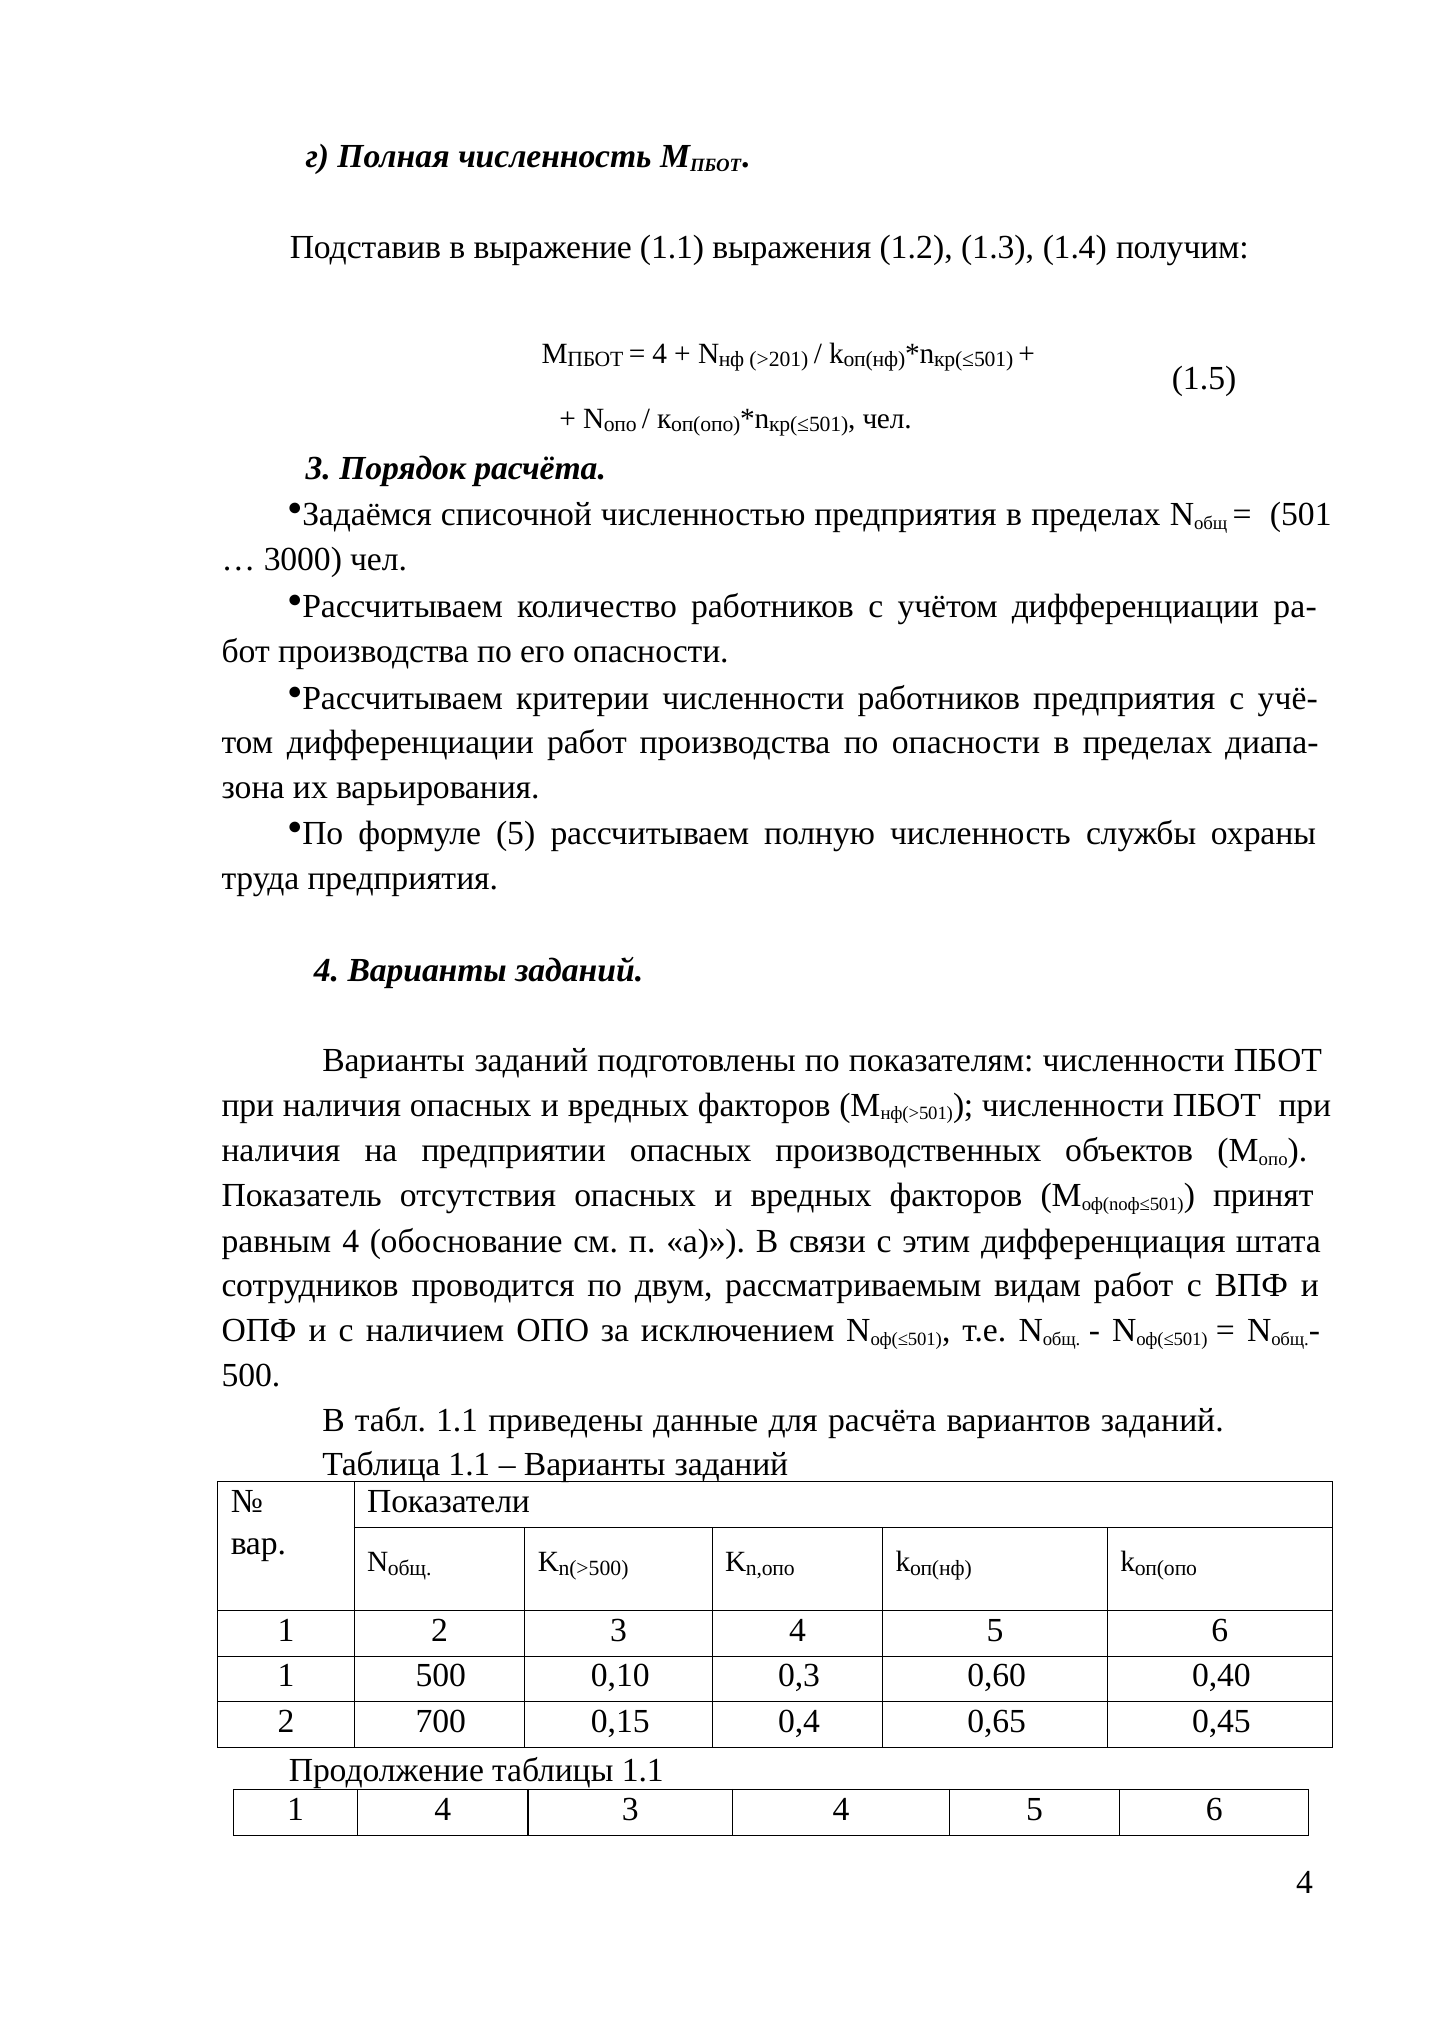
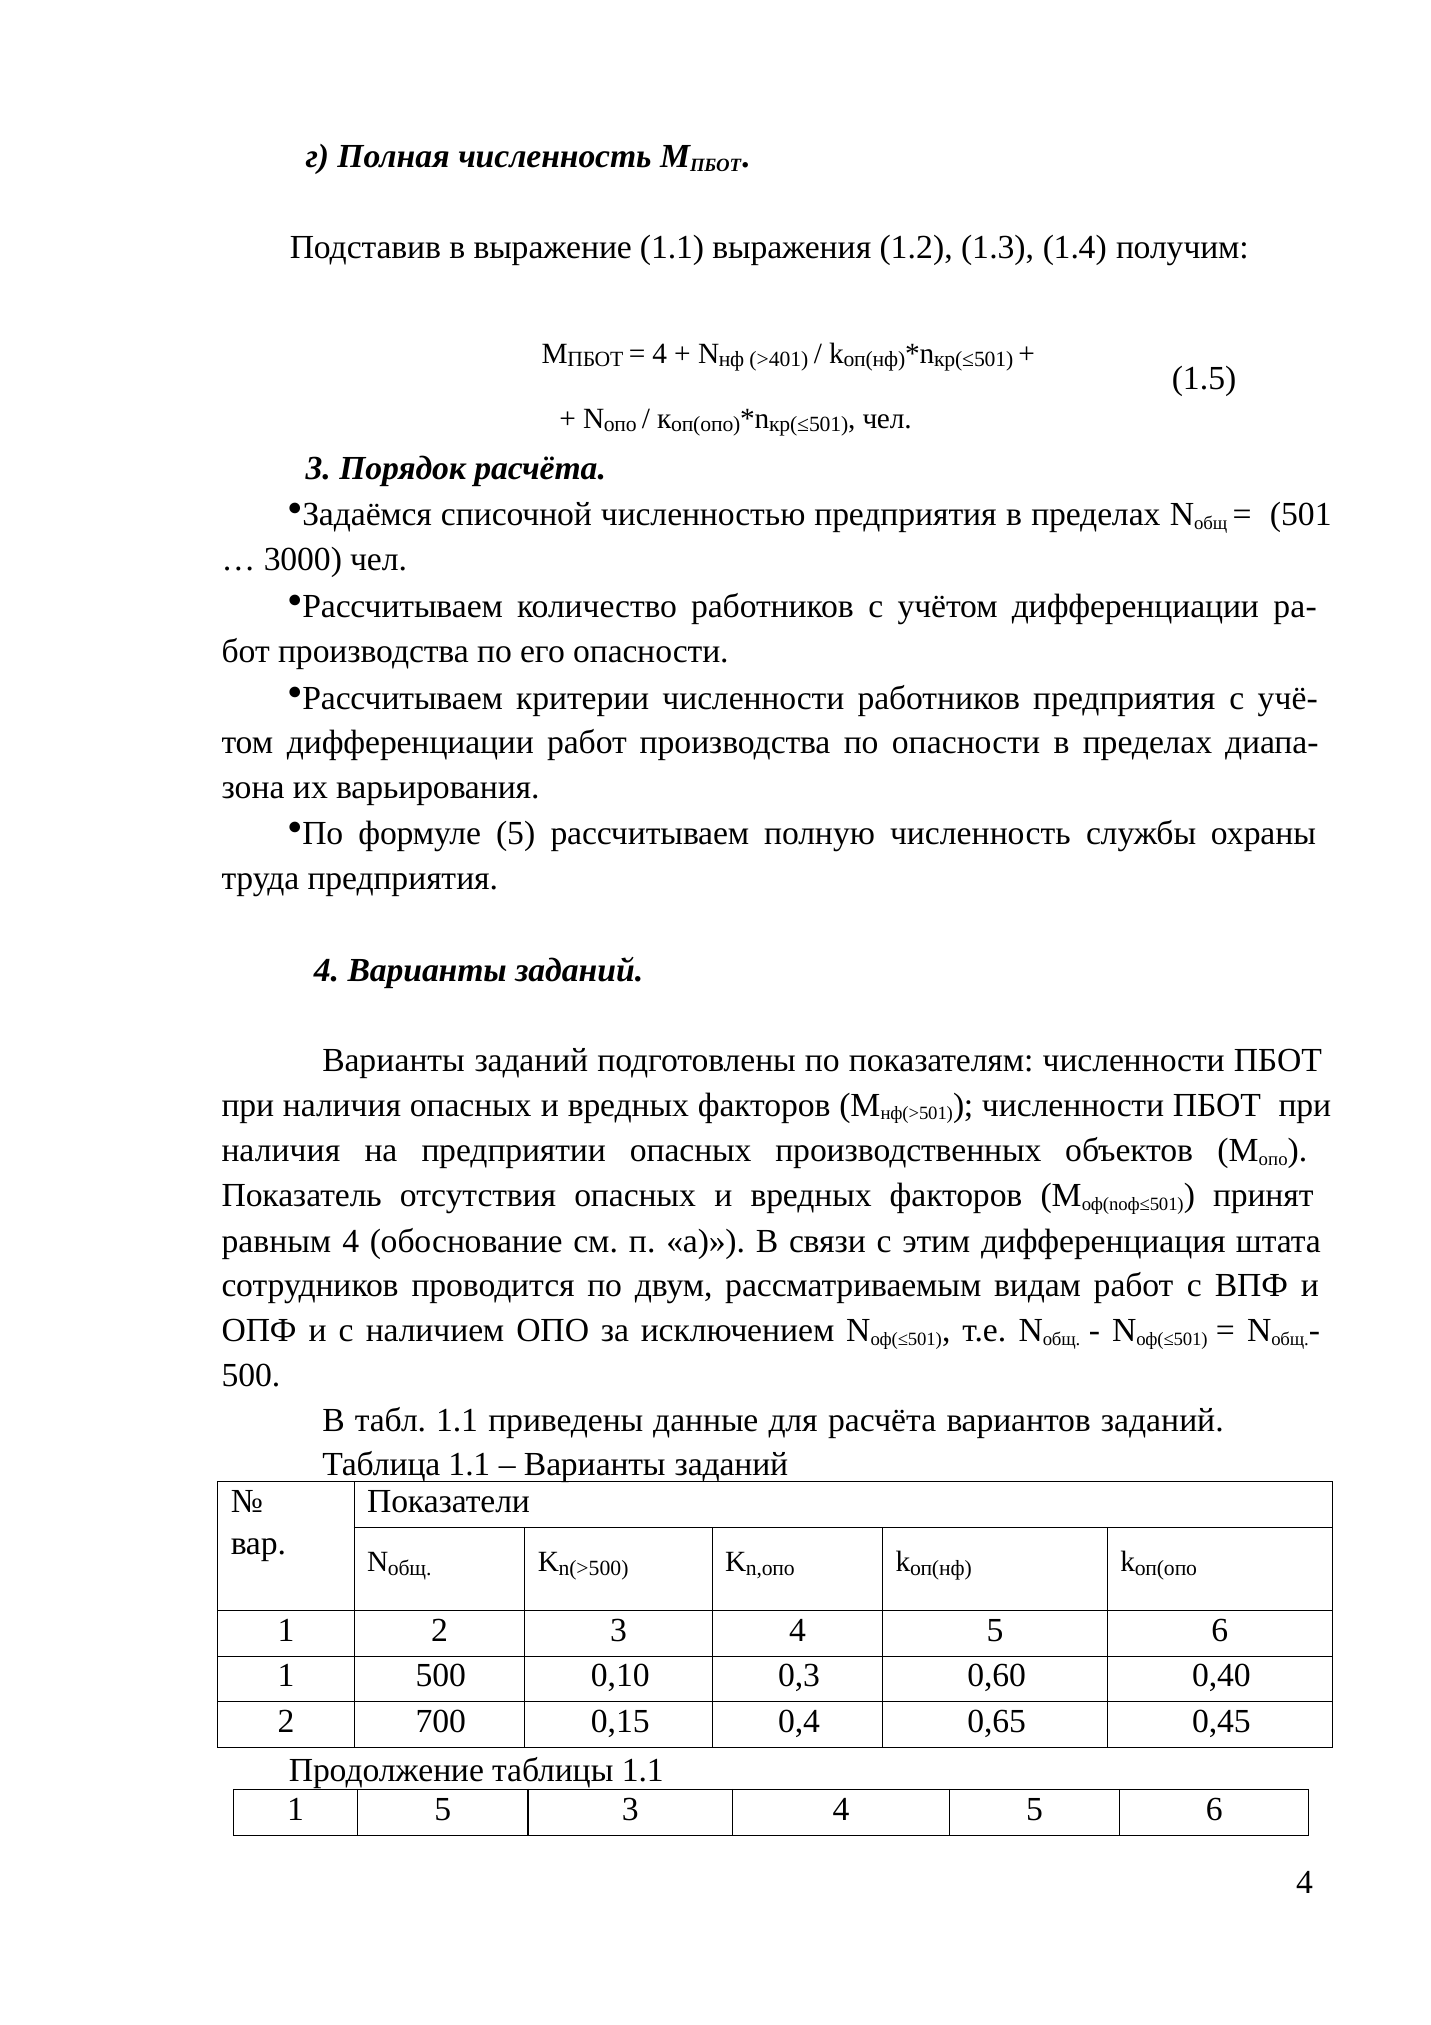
>201: >201 -> >401 (779, 360)
1 4: 4 -> 5 (443, 1809)
